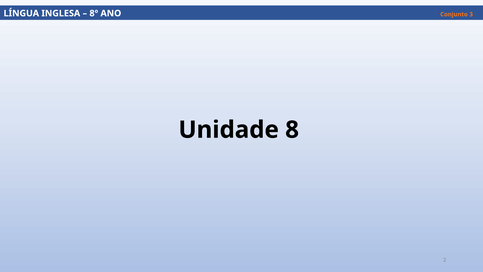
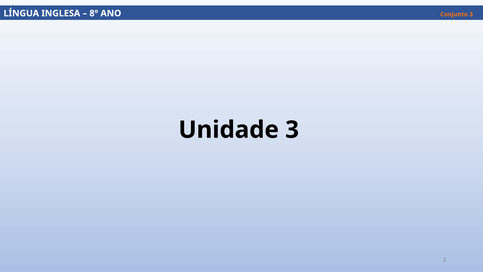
Unidade 8: 8 -> 3 (292, 130)
